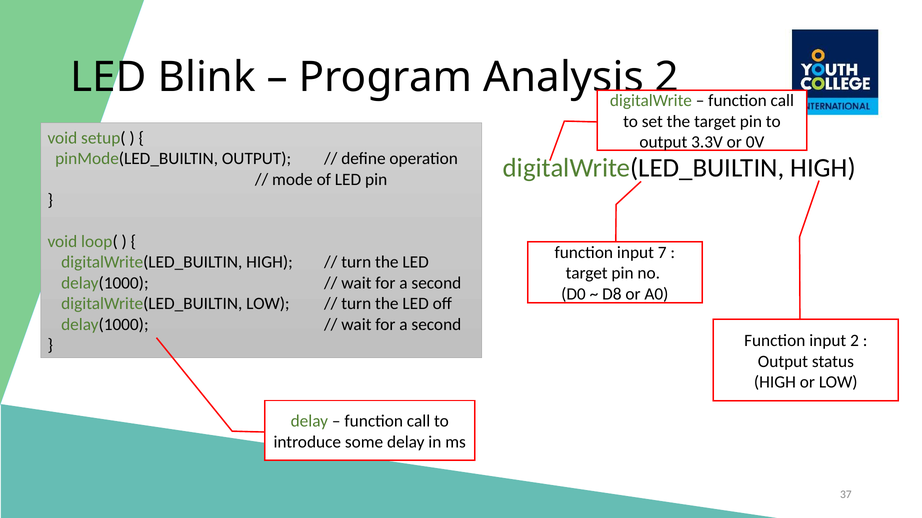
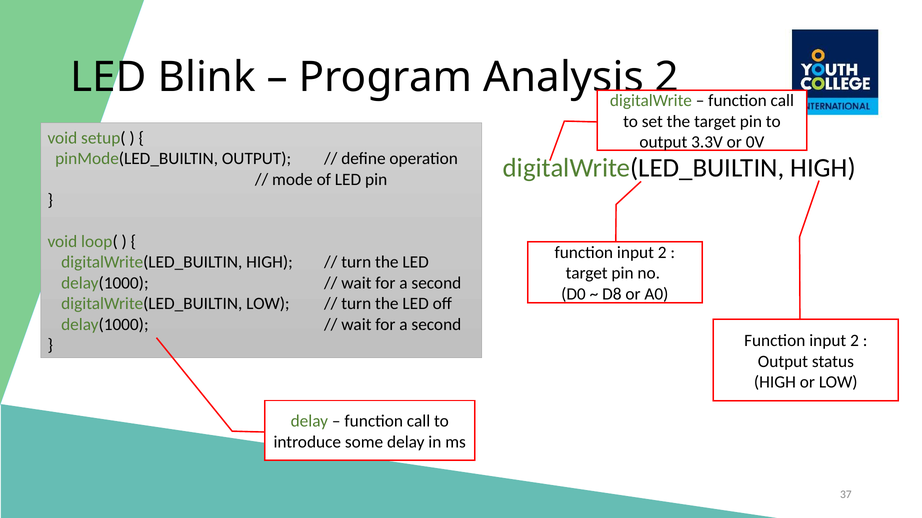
7: 7 -> 2 (662, 253)
